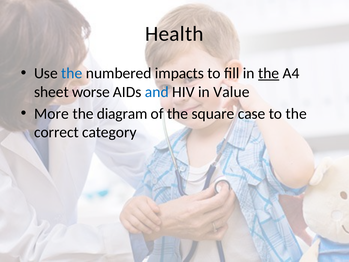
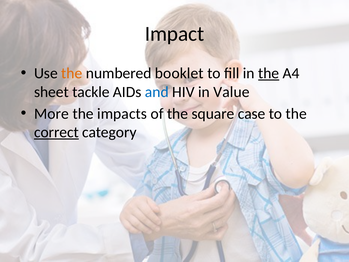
Health: Health -> Impact (175, 34)
the colour: blue -> orange (72, 73)
impacts: impacts -> booklet (179, 73)
worse: worse -> tackle (91, 92)
diagram: diagram -> impacts (122, 114)
correct underline: none -> present (56, 132)
